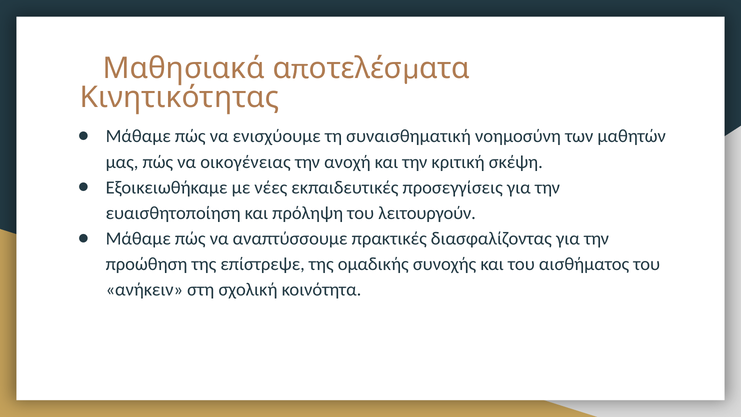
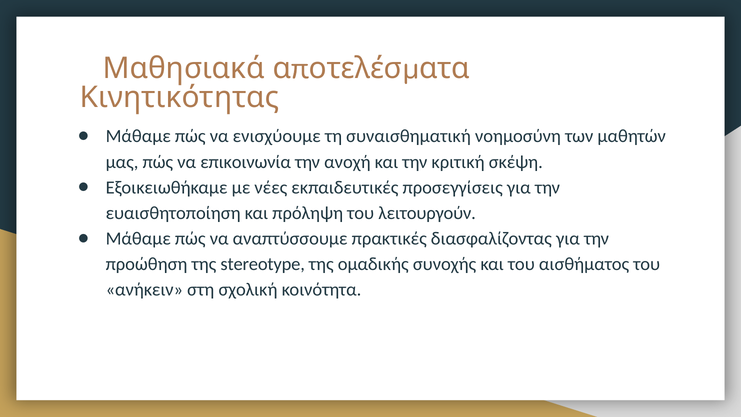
οικογένειας: οικογένειας -> επικοινωνία (246, 162)
επίστρεψε: επίστρεψε -> stereotype (263, 264)
